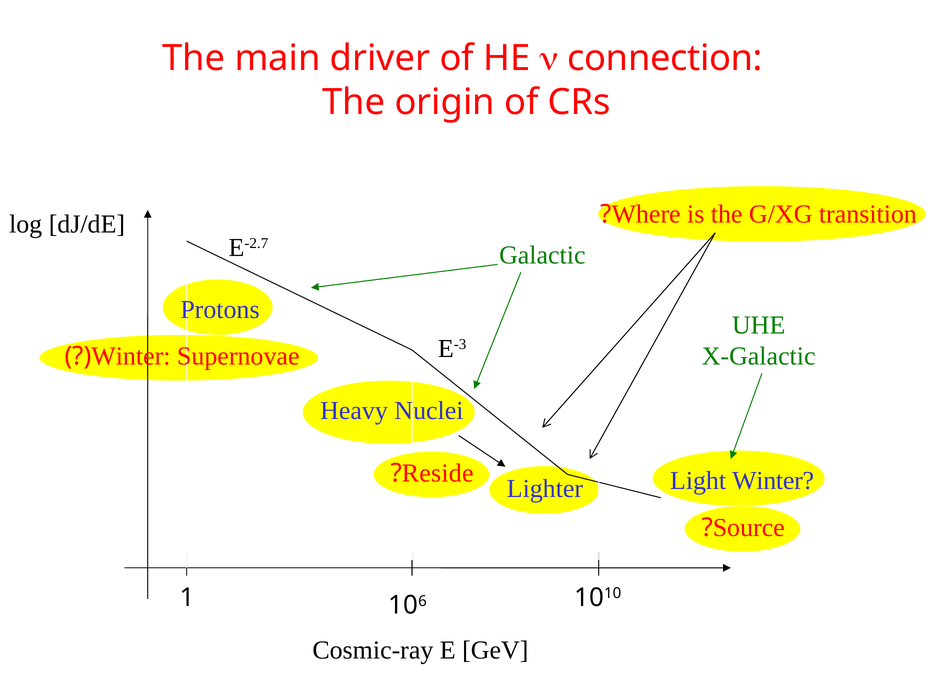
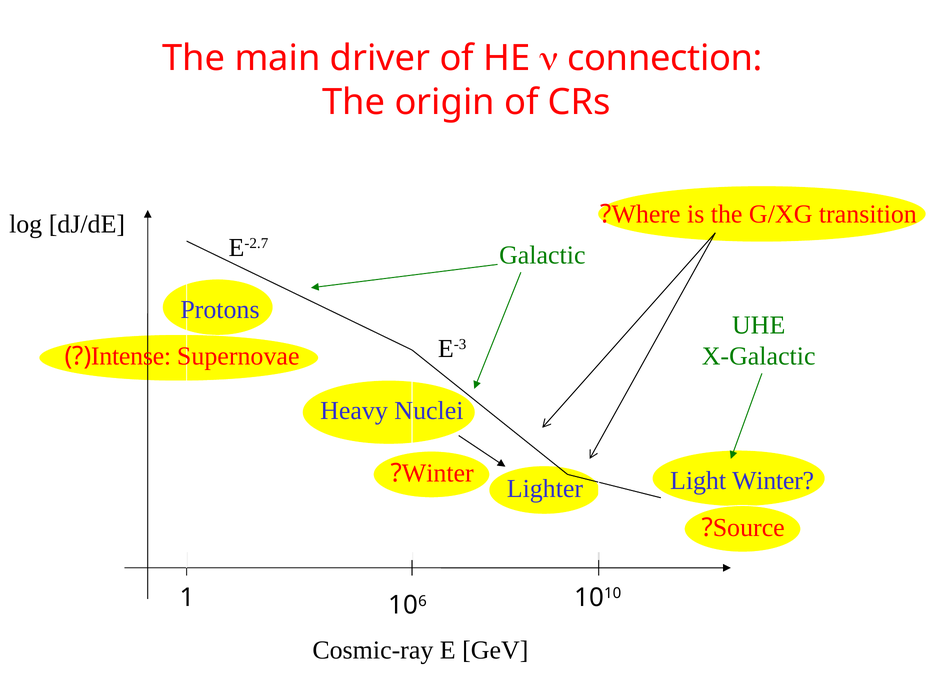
Winter: Winter -> Intense (131, 356)
Reside: Reside -> Winter (438, 473)
